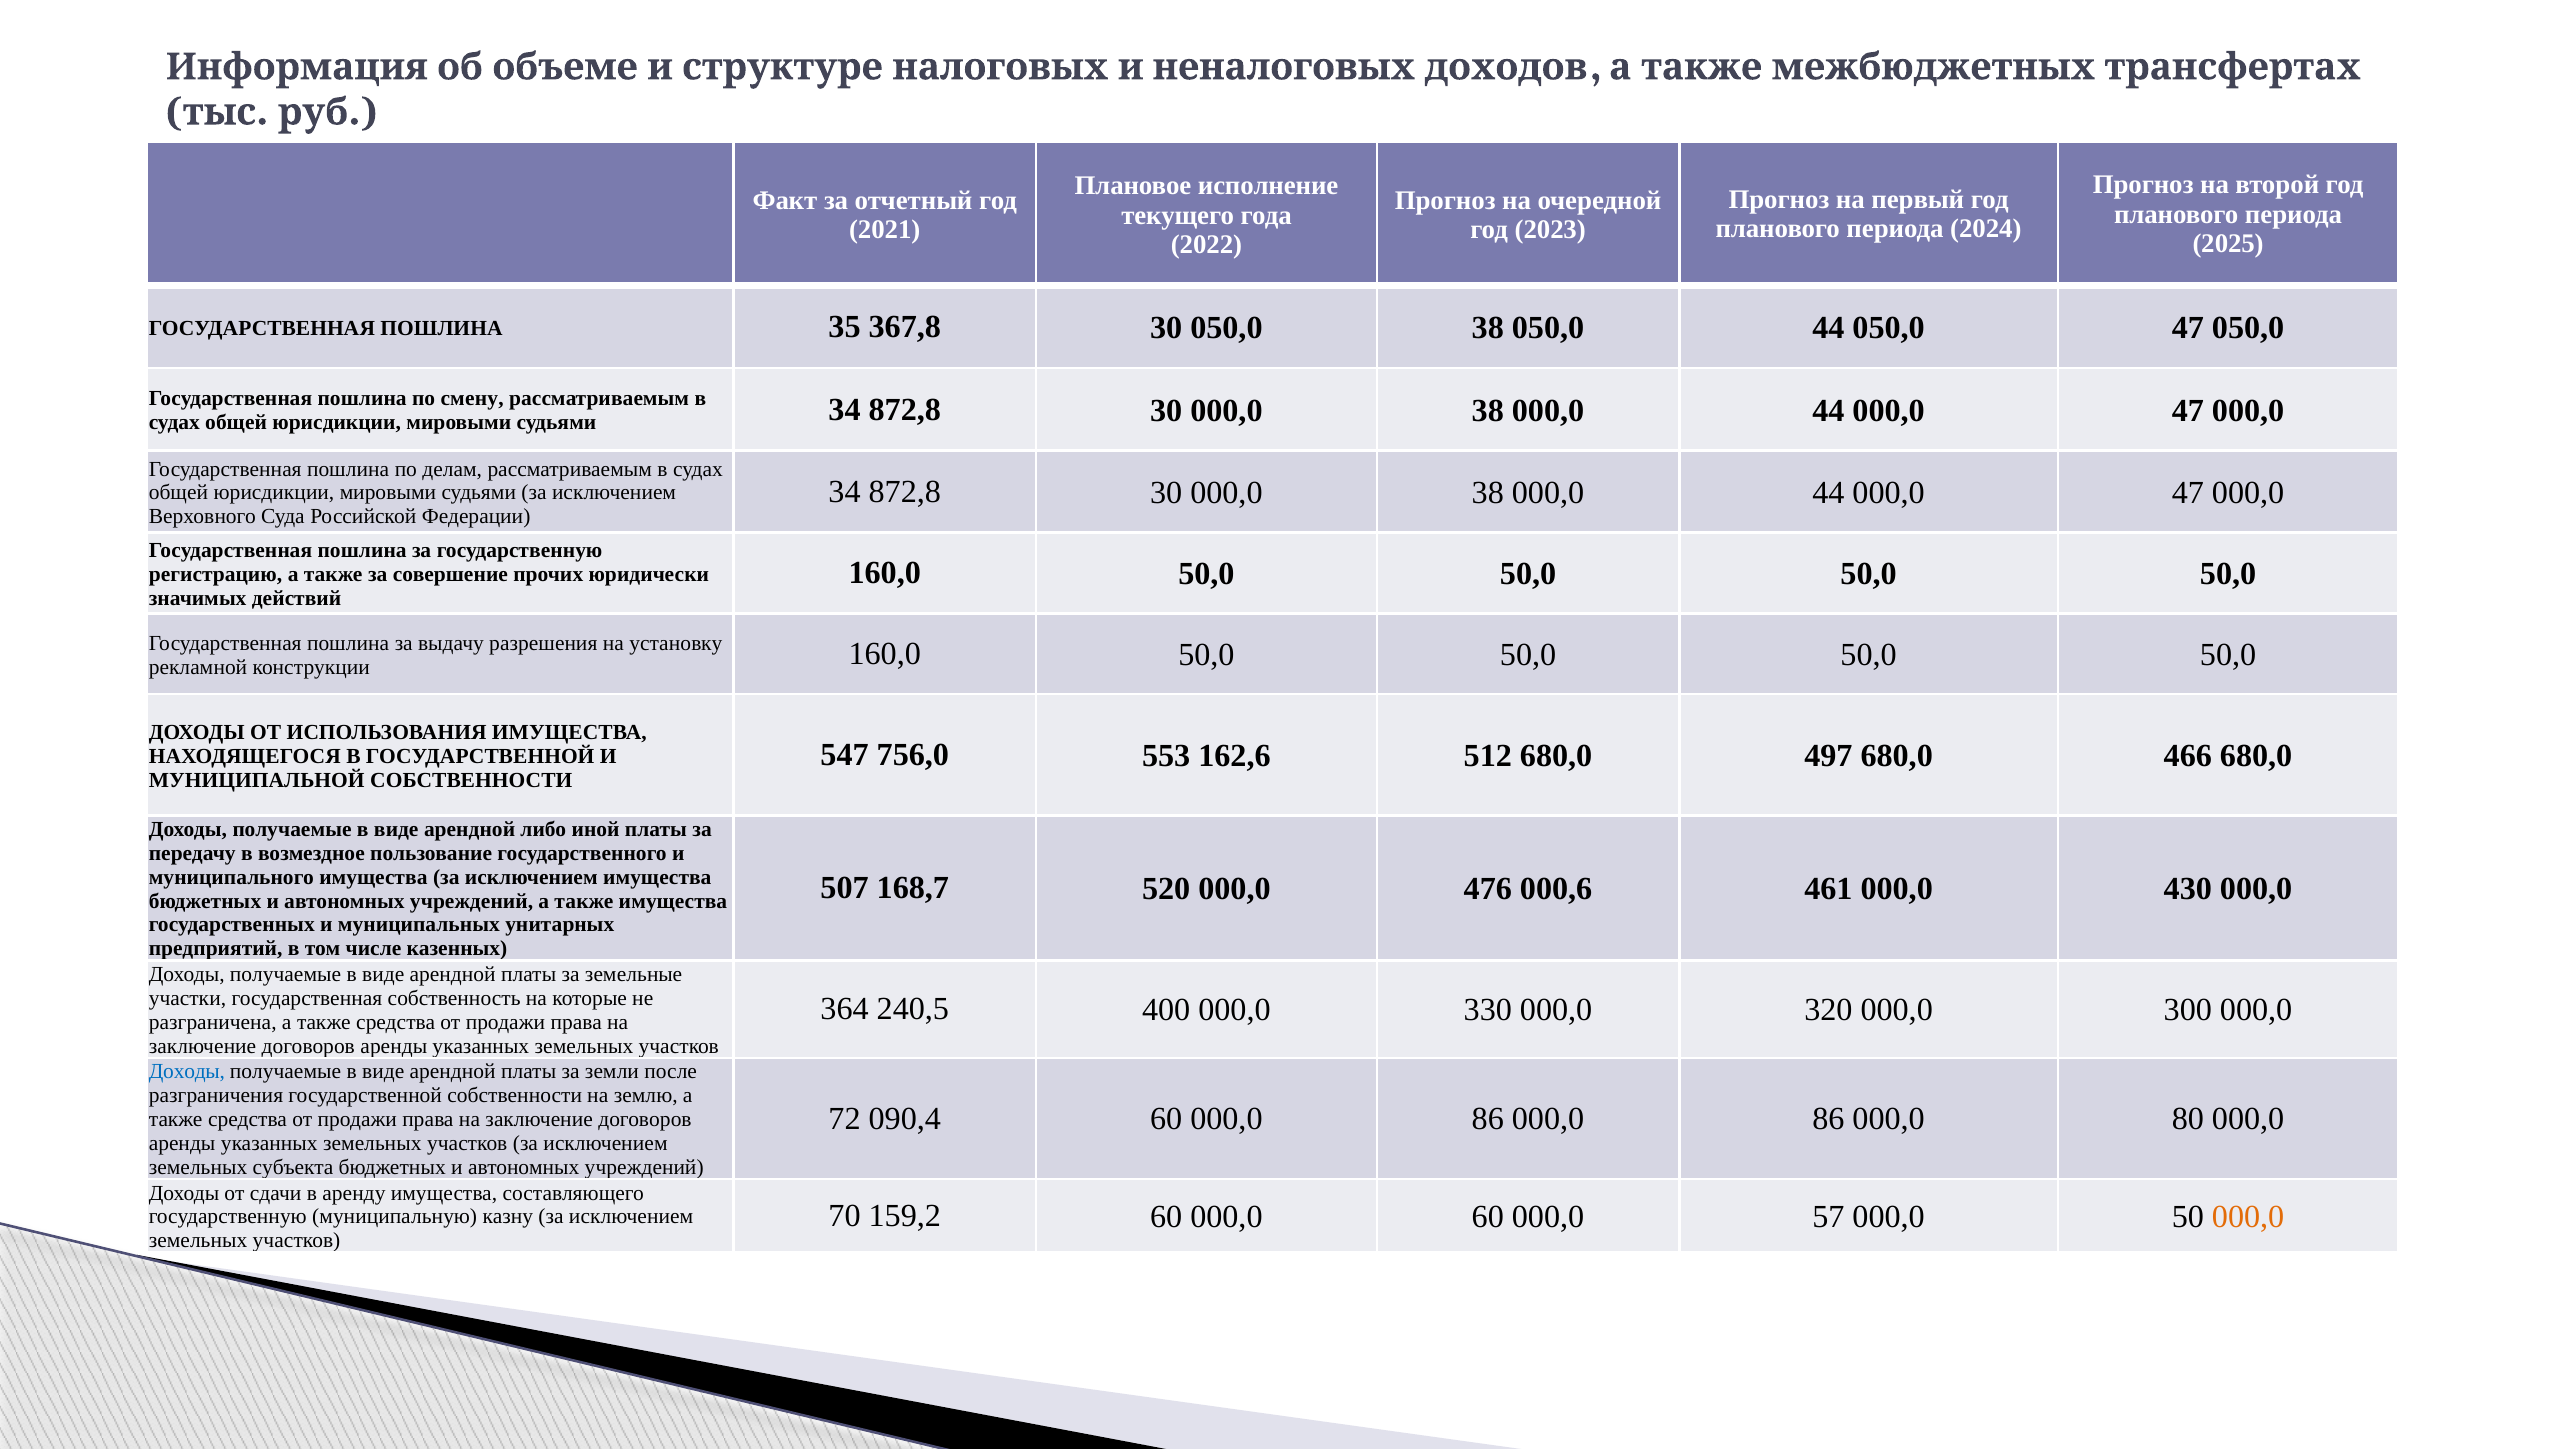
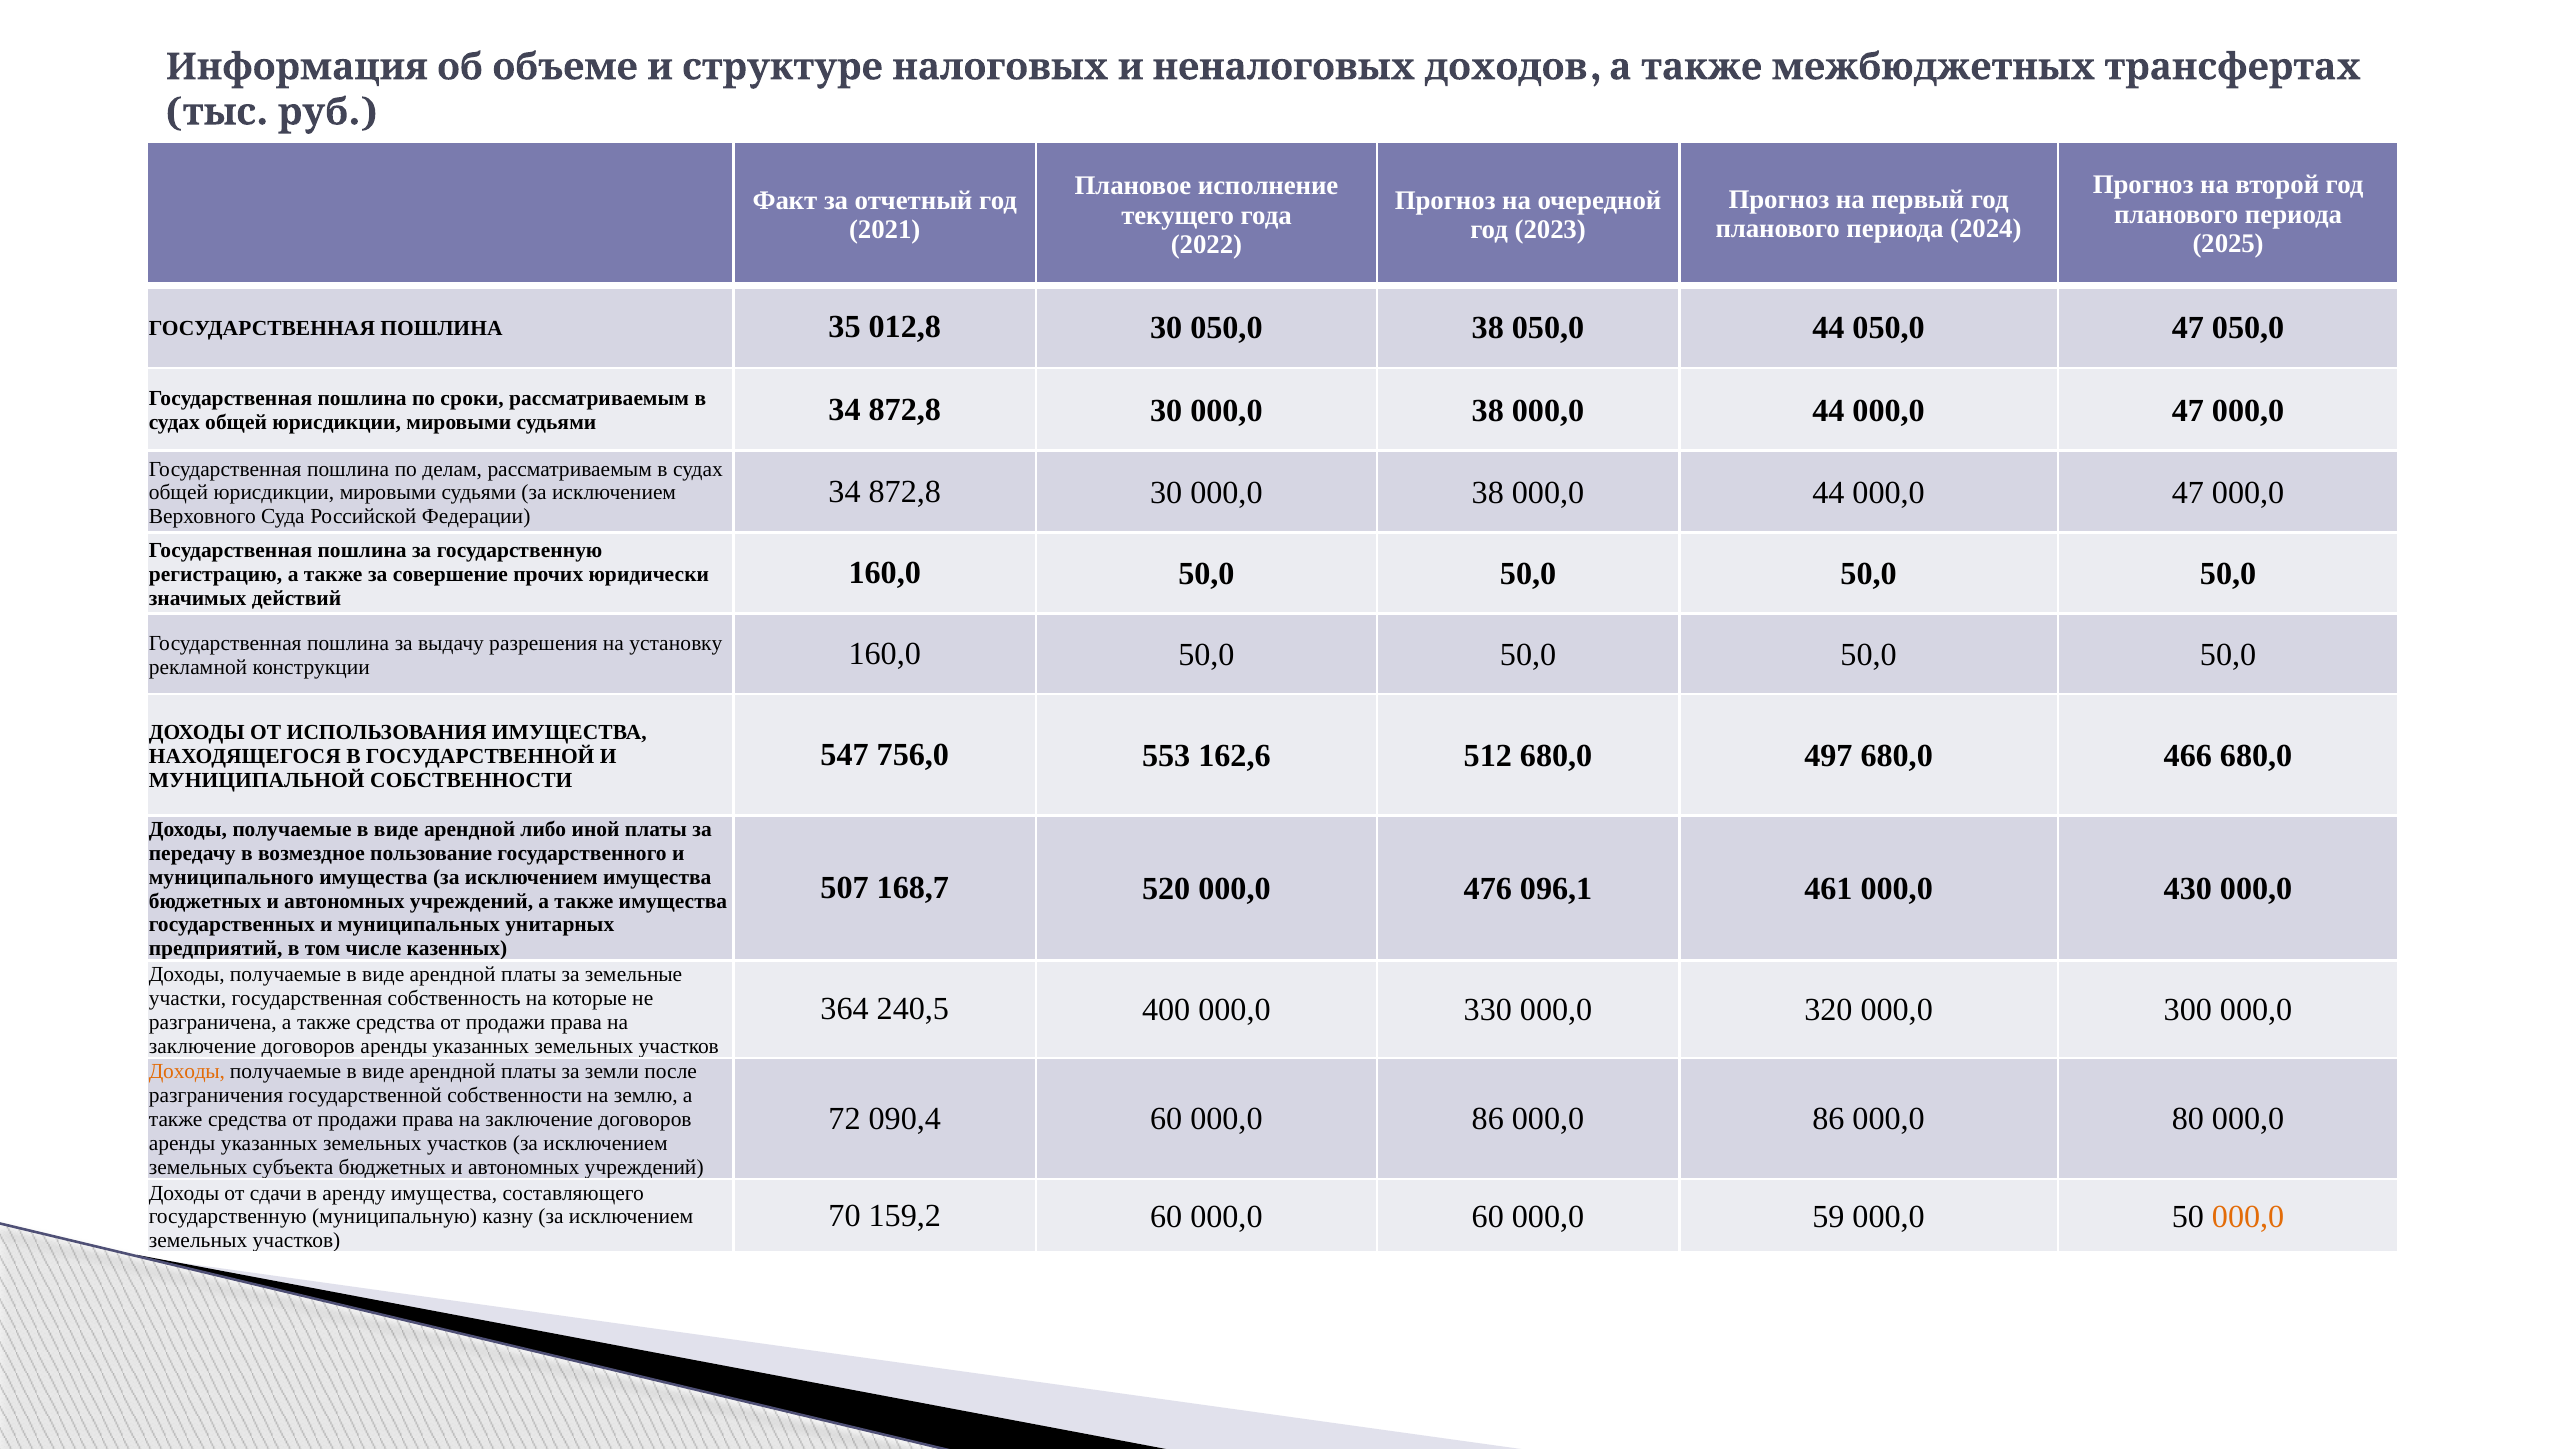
367,8: 367,8 -> 012,8 (905, 327)
смену: смену -> сроки (472, 399)
000,6: 000,6 -> 096,1 (1556, 889)
Доходы colour: blue -> orange (187, 1072)
57: 57 -> 59 (1828, 1217)
